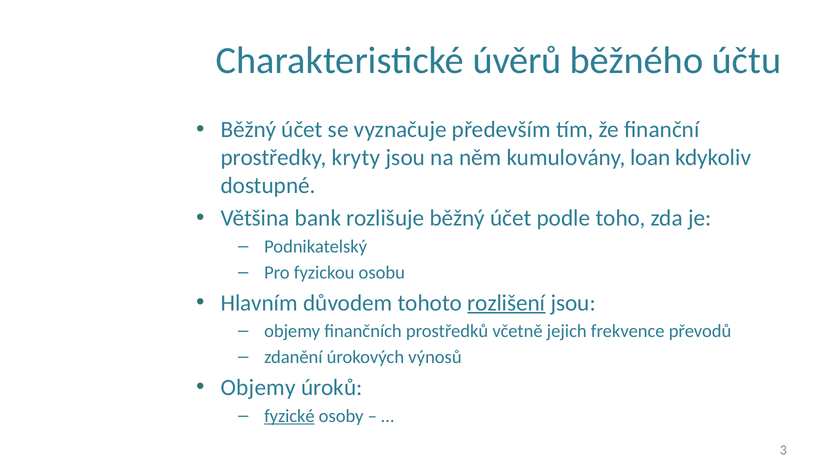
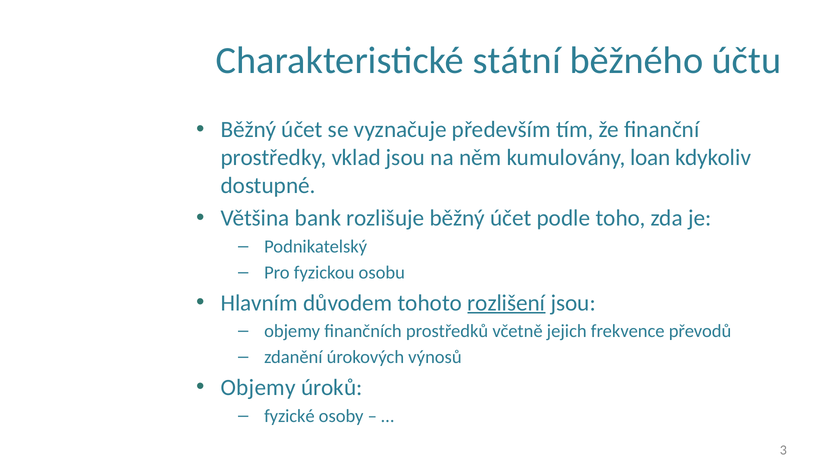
úvěrů: úvěrů -> státní (517, 61)
kryty: kryty -> vklad (356, 158)
fyzické underline: present -> none (289, 416)
